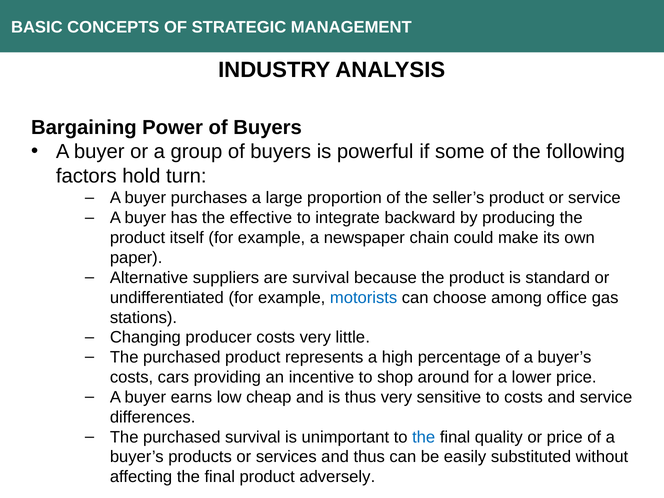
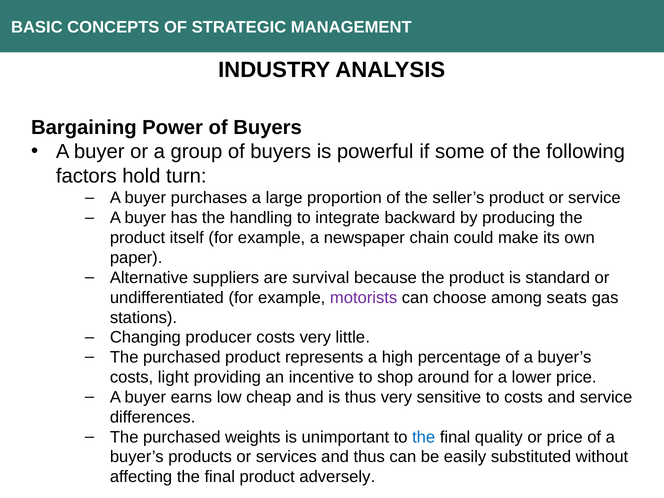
effective: effective -> handling (261, 218)
motorists colour: blue -> purple (364, 298)
office: office -> seats (567, 298)
cars: cars -> light (173, 377)
purchased survival: survival -> weights (253, 437)
